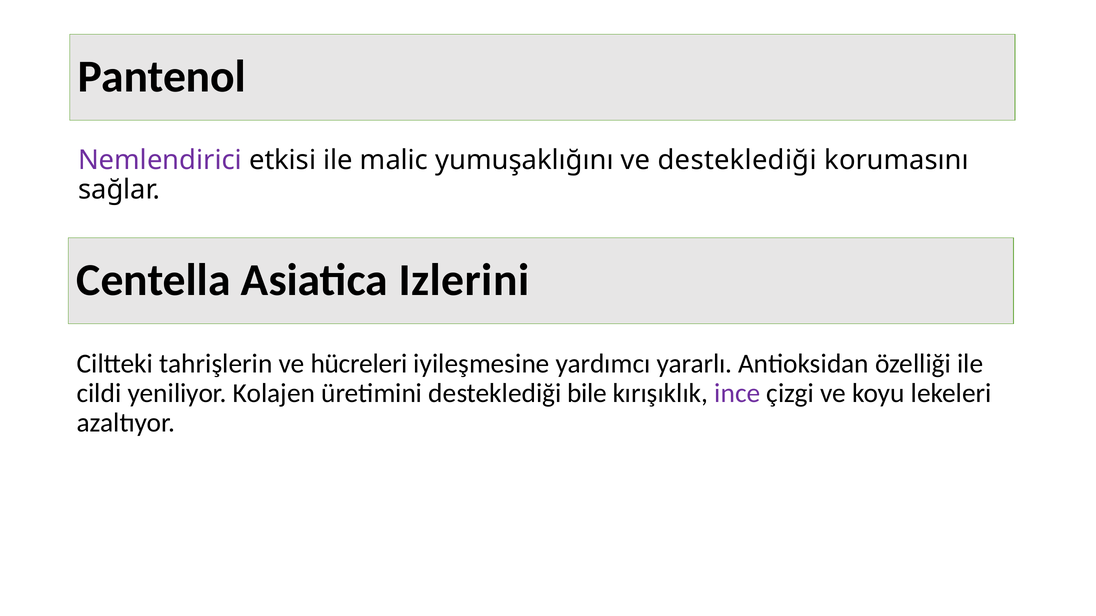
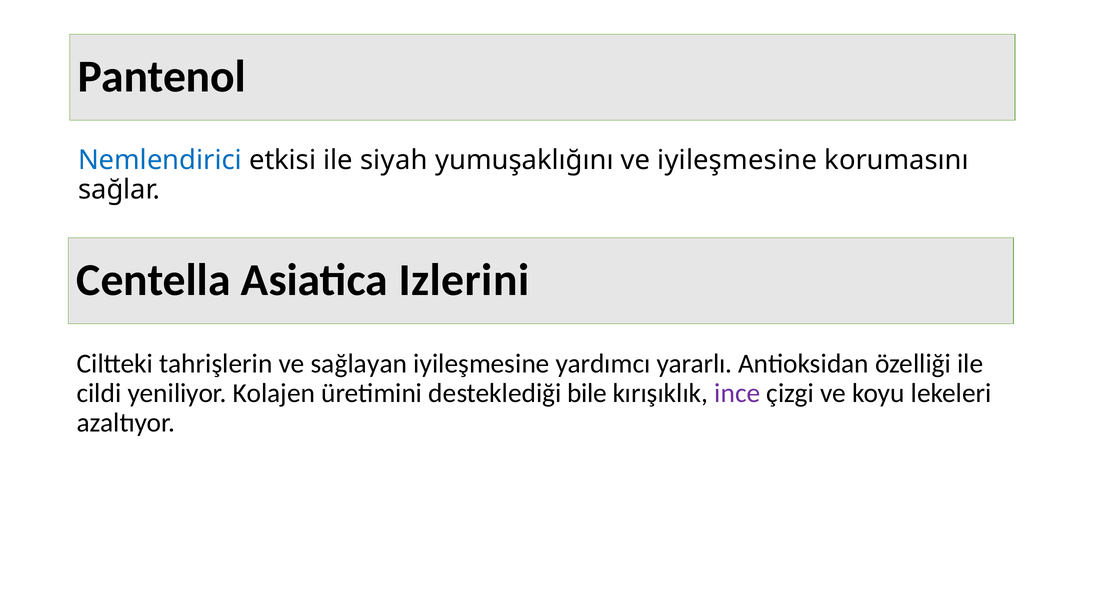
Nemlendirici colour: purple -> blue (160, 160)
malic: malic -> siyah (394, 160)
ve desteklediği: desteklediği -> iyileşmesine (737, 160)
hücreleri: hücreleri -> sağlayan (359, 364)
